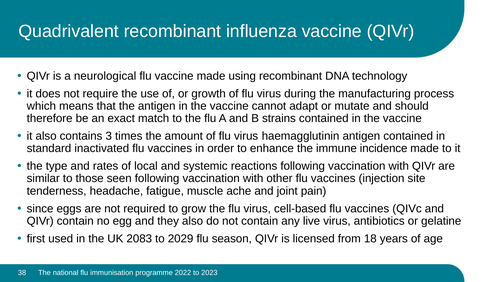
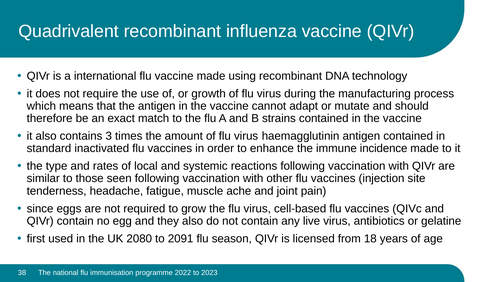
neurological: neurological -> international (105, 76)
2083: 2083 -> 2080 (139, 238)
2029: 2029 -> 2091 (181, 238)
